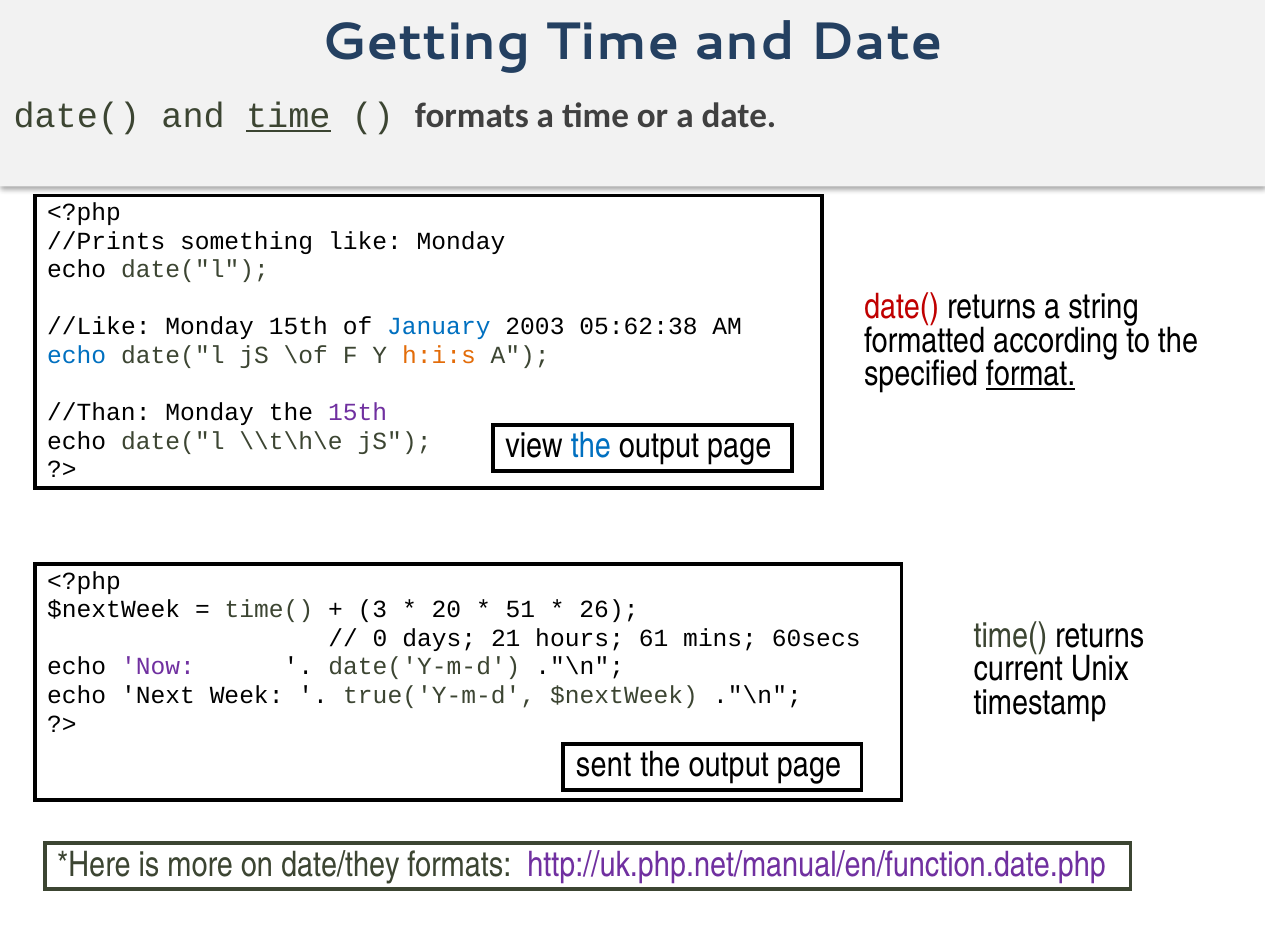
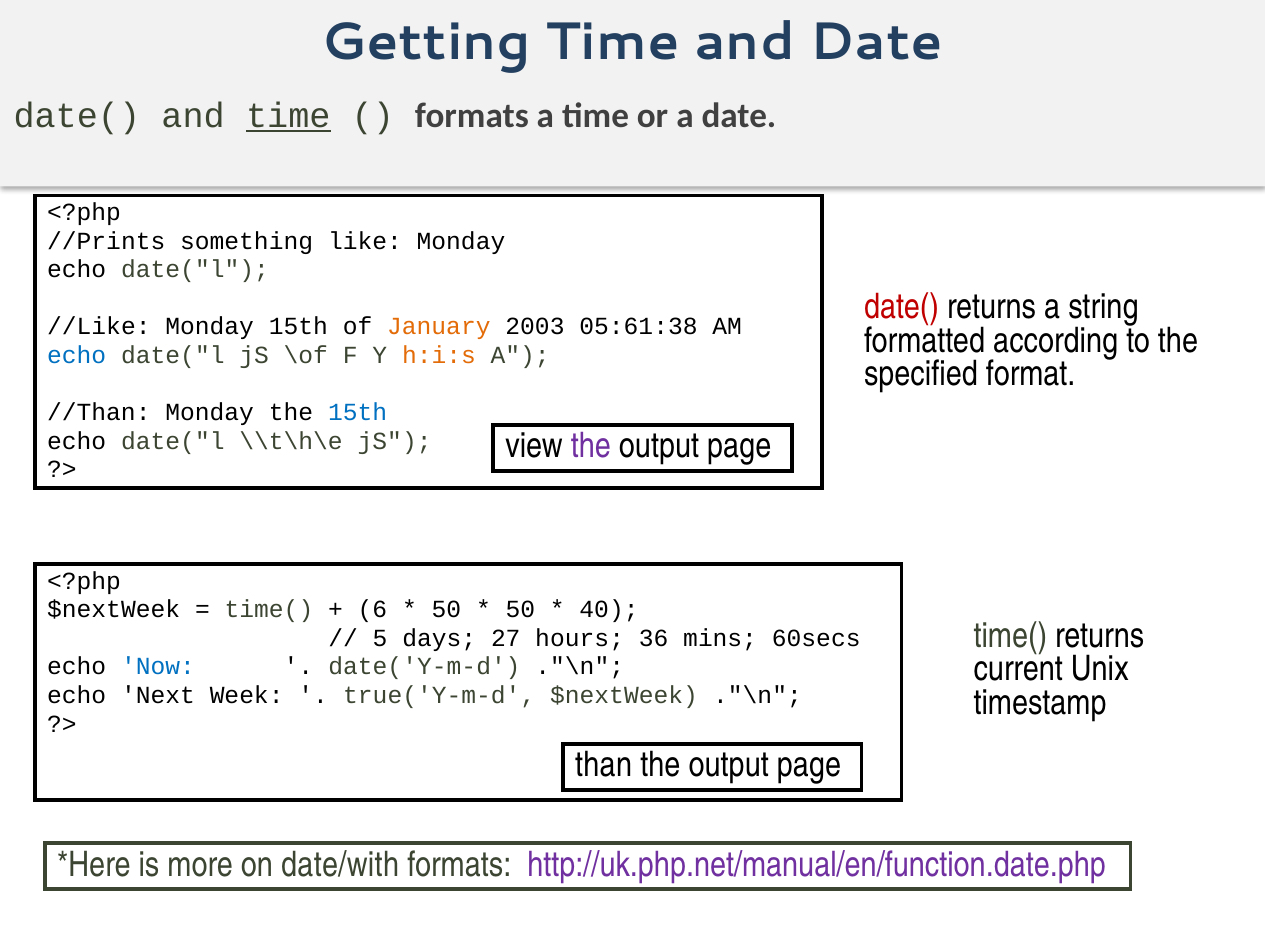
January colour: blue -> orange (439, 327)
05:62:38: 05:62:38 -> 05:61:38 (638, 327)
format underline: present -> none (1031, 374)
15th colour: purple -> blue (358, 412)
the colour: blue -> purple (591, 446)
3: 3 -> 6 (372, 610)
20: 20 -> 50 (446, 610)
51: 51 -> 50 (520, 610)
26: 26 -> 40 (609, 610)
0: 0 -> 5 (380, 638)
21: 21 -> 27 (506, 638)
61: 61 -> 36 (654, 638)
Now colour: purple -> blue (158, 667)
sent: sent -> than (604, 765)
date/they: date/they -> date/with (340, 864)
